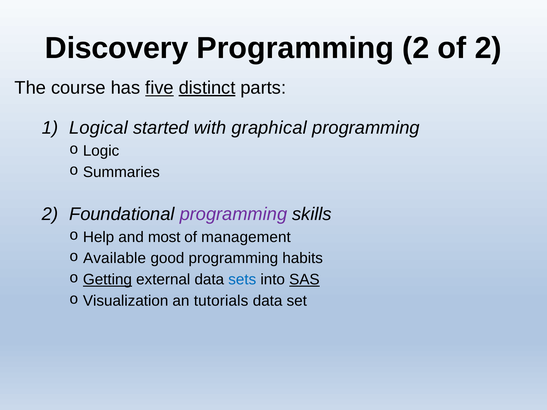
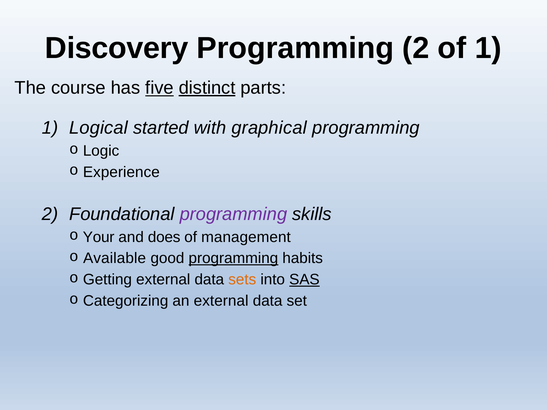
of 2: 2 -> 1 (488, 48)
Summaries: Summaries -> Experience (121, 172)
Help: Help -> Your (99, 237)
most: most -> does (164, 237)
programming underline: none -> present (233, 258)
Getting underline: present -> none (107, 280)
sets colour: blue -> orange (242, 280)
Visualization: Visualization -> Categorizing (126, 301)
an tutorials: tutorials -> external (221, 301)
